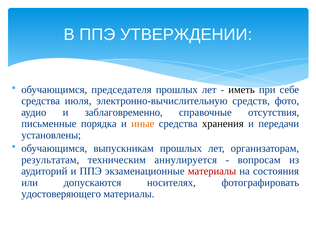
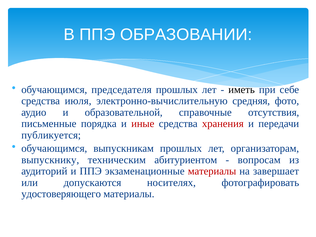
УТВЕРЖДЕНИИ: УТВЕРЖДЕНИИ -> ОБРАЗОВАНИИ (186, 35)
средств: средств -> средняя (251, 101)
заблаговременно: заблаговременно -> образовательной (124, 112)
иные colour: orange -> red (143, 124)
хранения colour: black -> red (223, 124)
установлены: установлены -> публикуется (51, 135)
результатам: результатам -> выпускнику (50, 160)
аннулируется: аннулируется -> абитуриентом (186, 160)
состояния: состояния -> завершает (276, 171)
